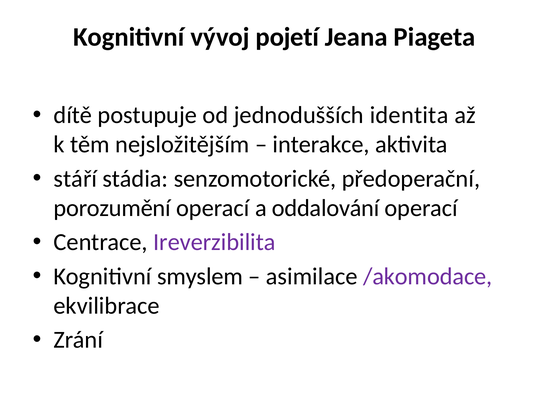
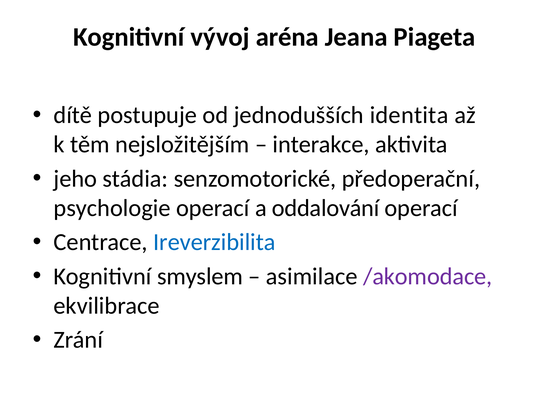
pojetí: pojetí -> aréna (287, 37)
stáří: stáří -> jeho (75, 179)
porozumění: porozumění -> psychologie (112, 208)
Ireverzibilita colour: purple -> blue (214, 242)
